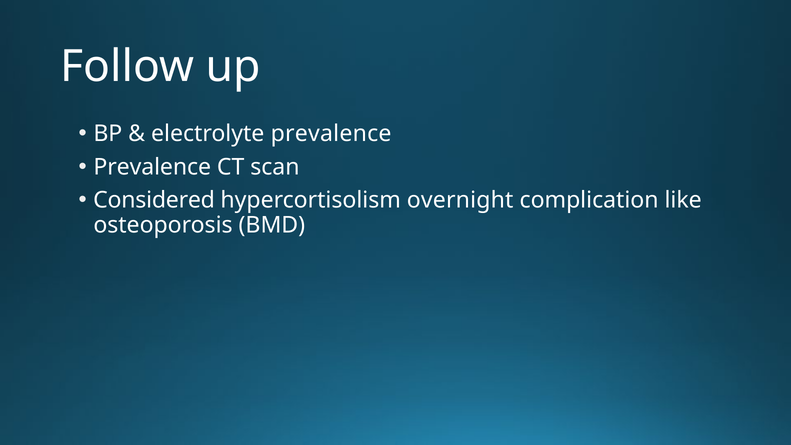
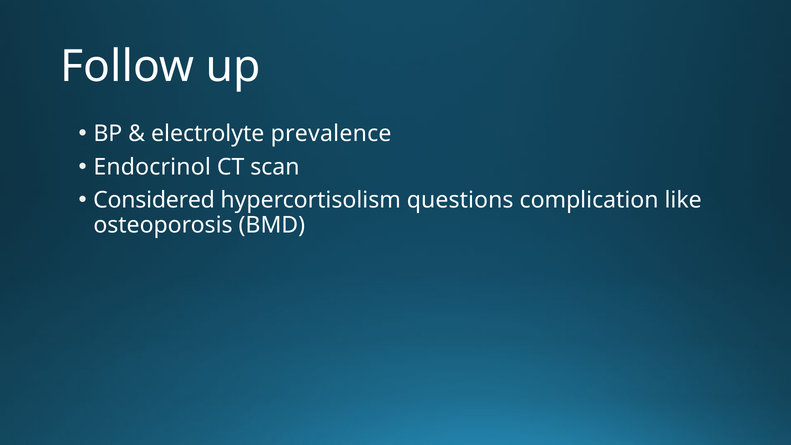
Prevalence: Prevalence -> Endocrinol (152, 167)
overnight: overnight -> questions (460, 200)
